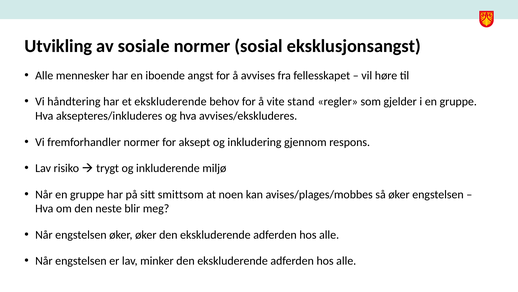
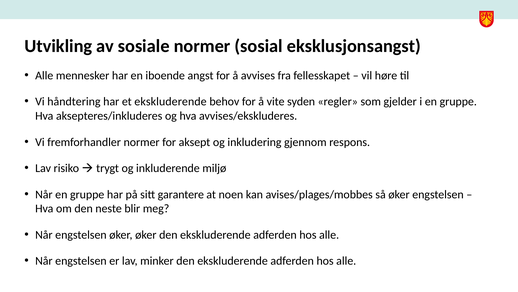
stand: stand -> syden (301, 101)
smittsom: smittsom -> garantere (181, 194)
